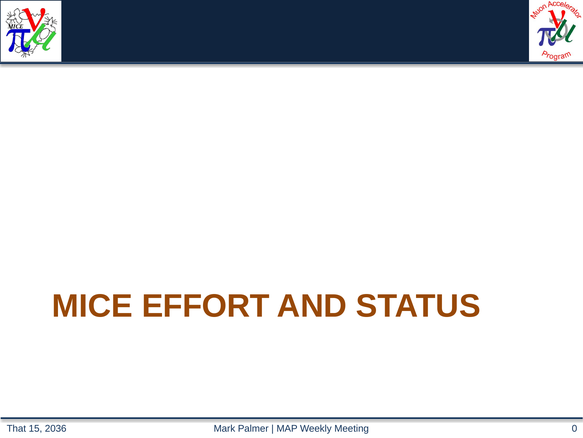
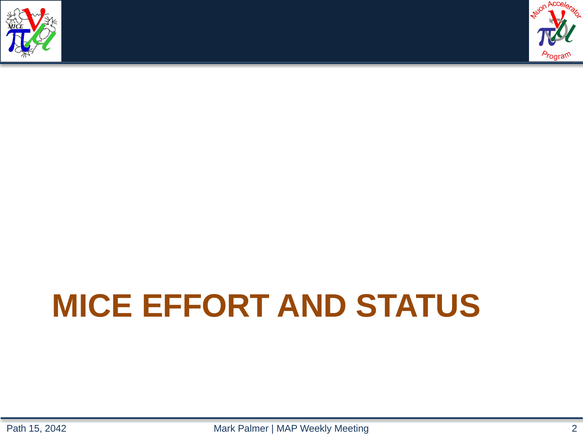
That: That -> Path (16, 428)
2036: 2036 -> 2042 (56, 428)
0: 0 -> 2 (575, 428)
